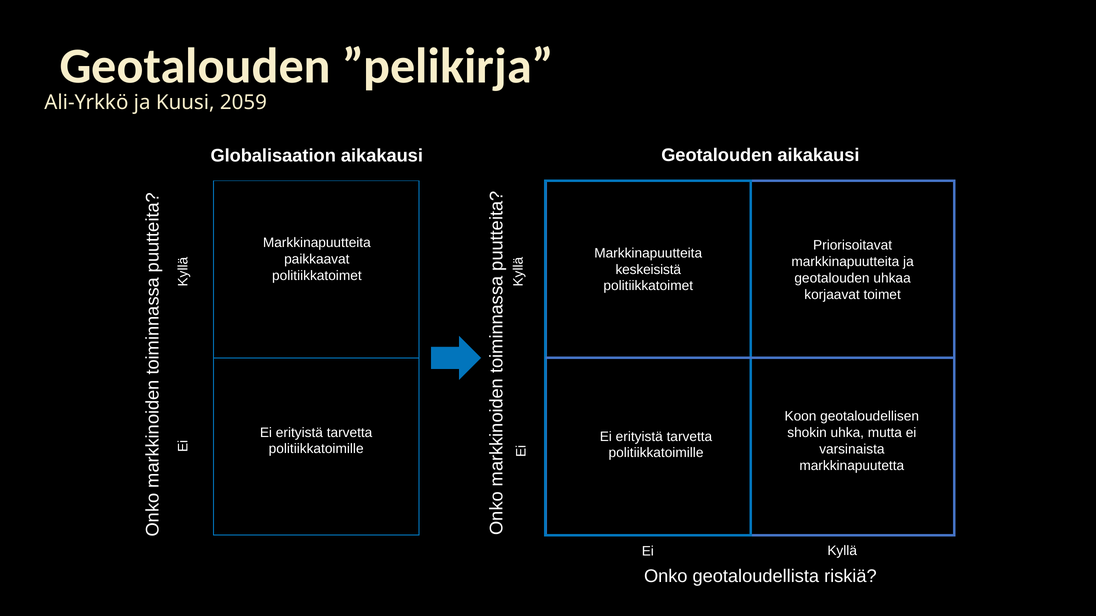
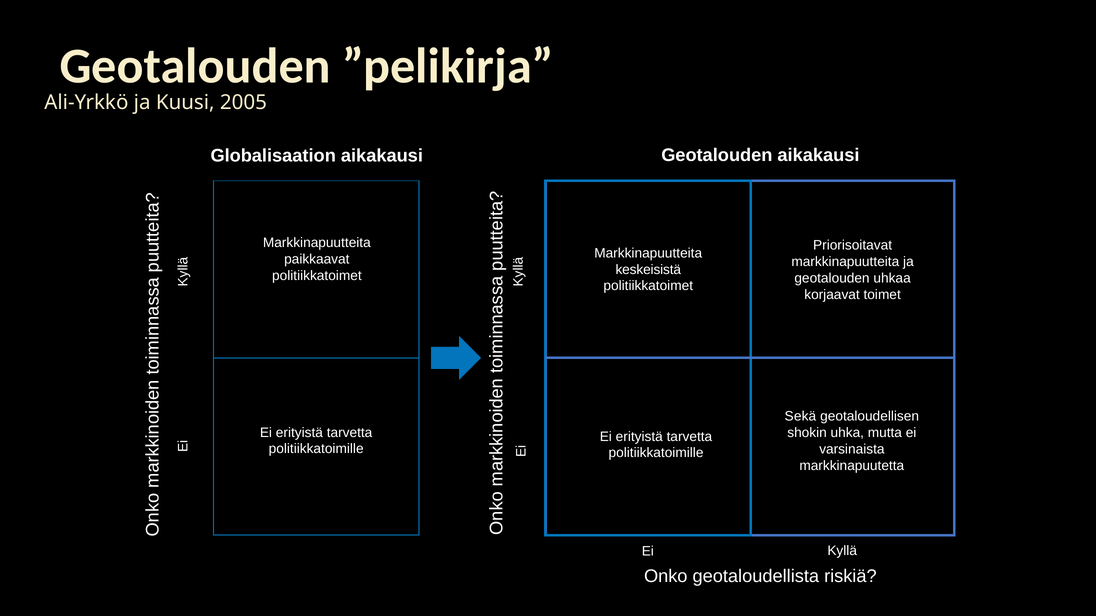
2059: 2059 -> 2005 (243, 102)
Koon: Koon -> Sekä (800, 417)
